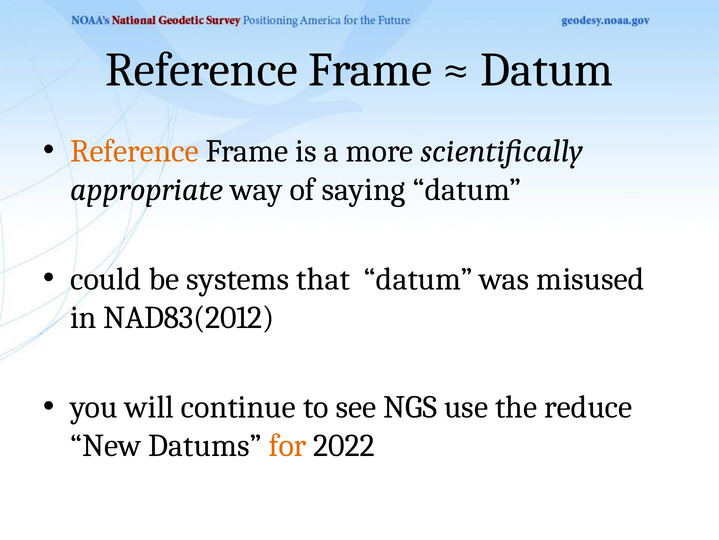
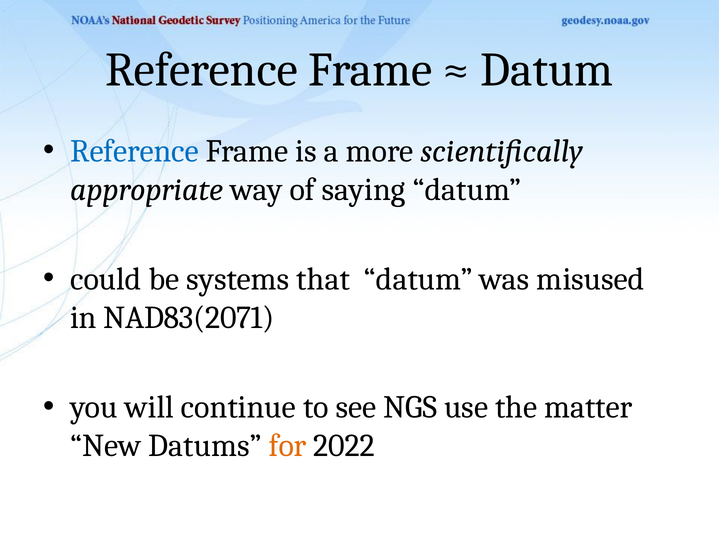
Reference colour: orange -> blue (134, 151)
NAD83(2012: NAD83(2012 -> NAD83(2071 (189, 317)
reduce: reduce -> matter (588, 407)
